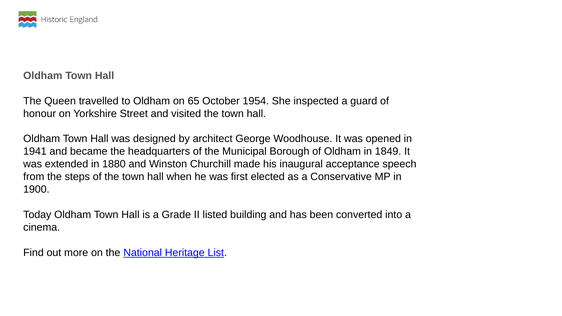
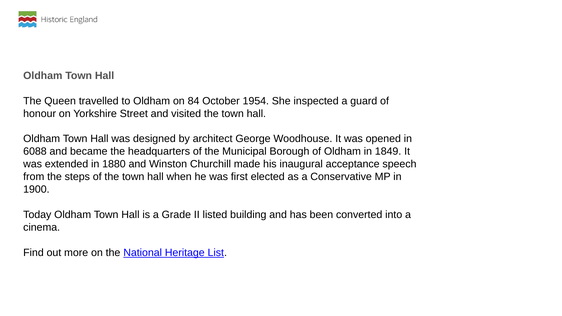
65: 65 -> 84 (194, 101)
1941: 1941 -> 6088 (35, 152)
